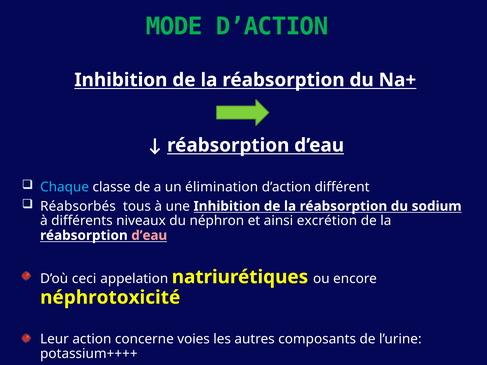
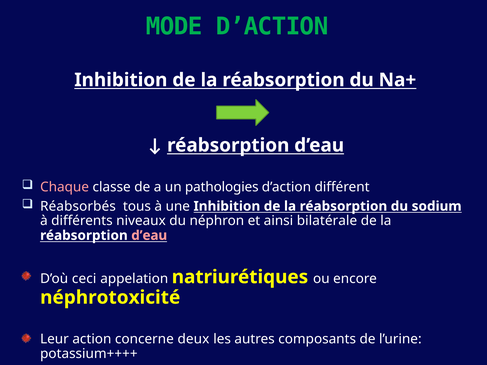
Chaque colour: light blue -> pink (65, 187)
élimination: élimination -> pathologies (222, 187)
excrétion: excrétion -> bilatérale (327, 221)
voies: voies -> deux (193, 339)
